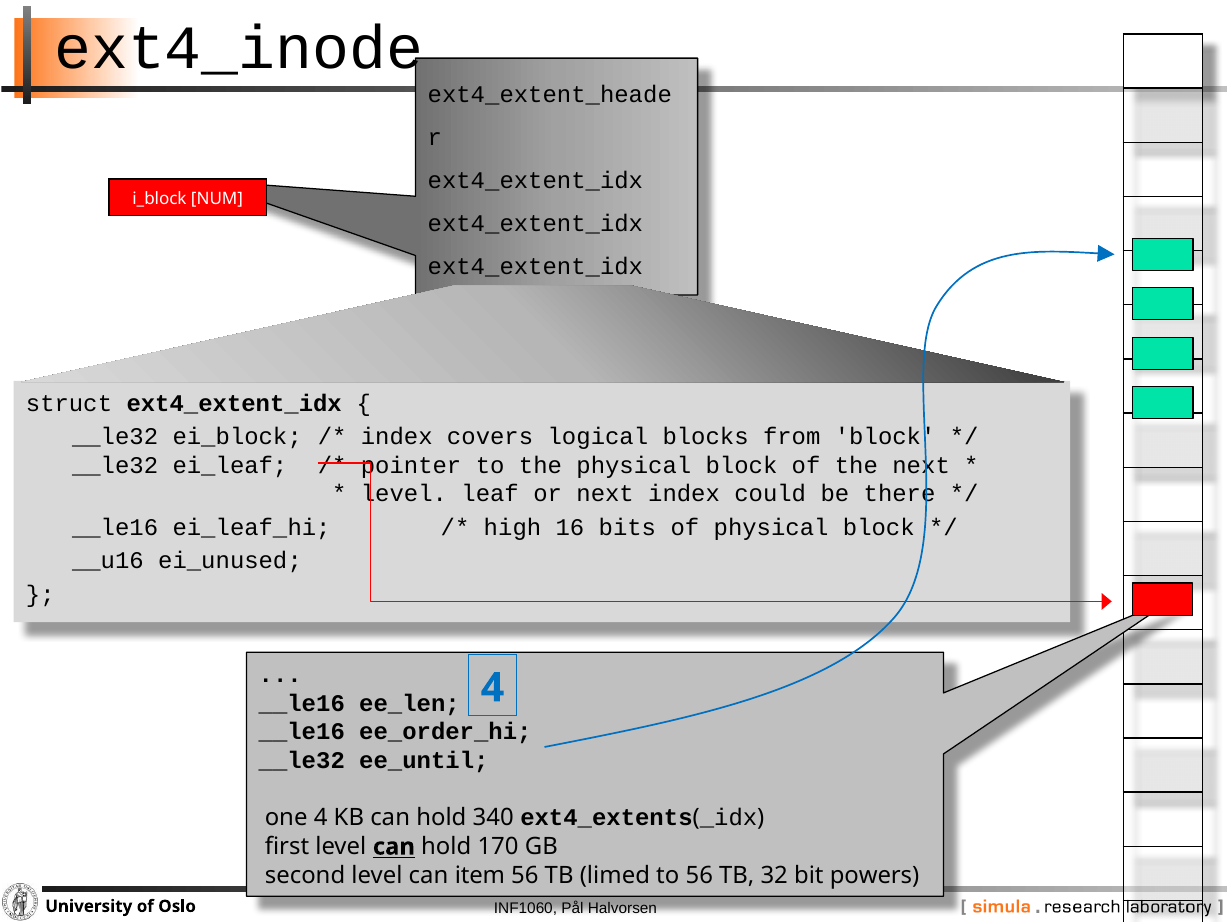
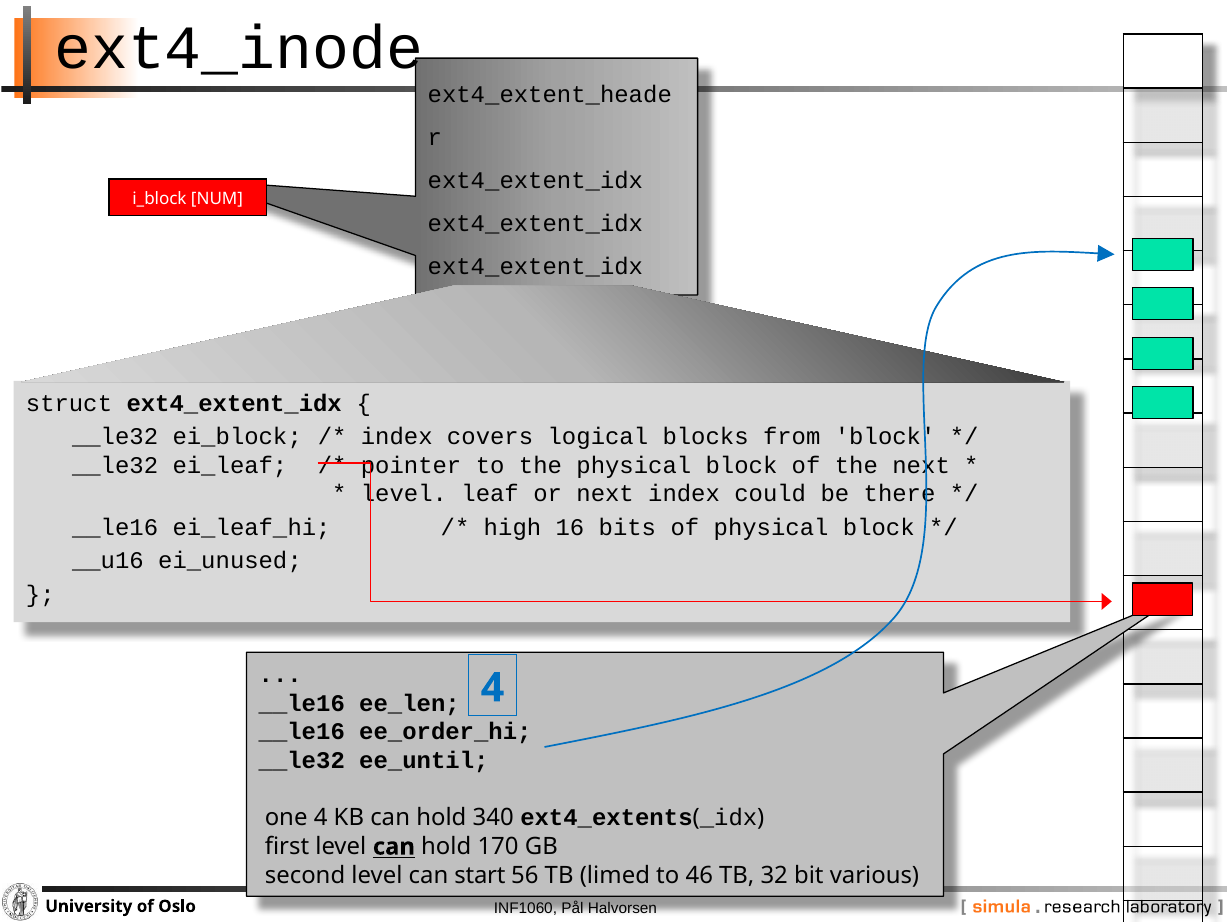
item: item -> start (480, 875)
to 56: 56 -> 46 (699, 875)
powers: powers -> various (874, 875)
